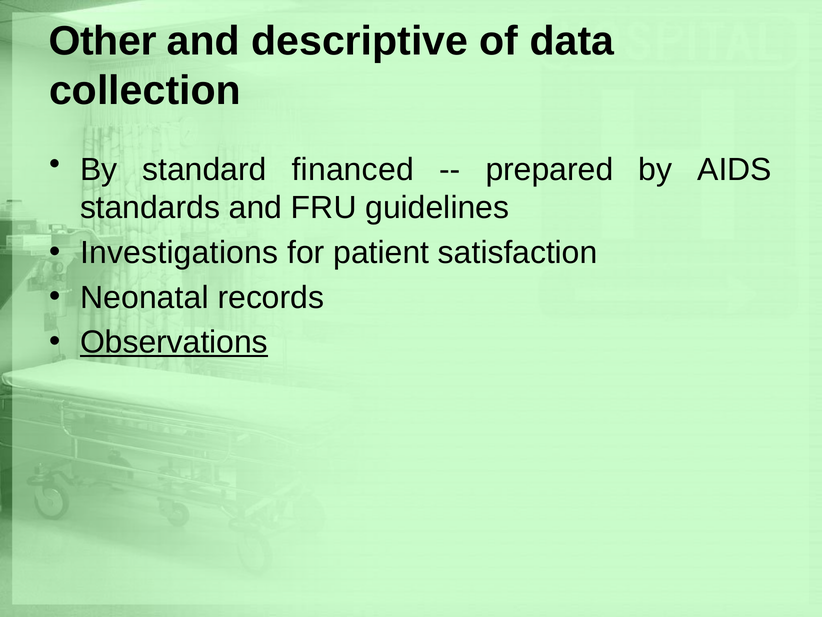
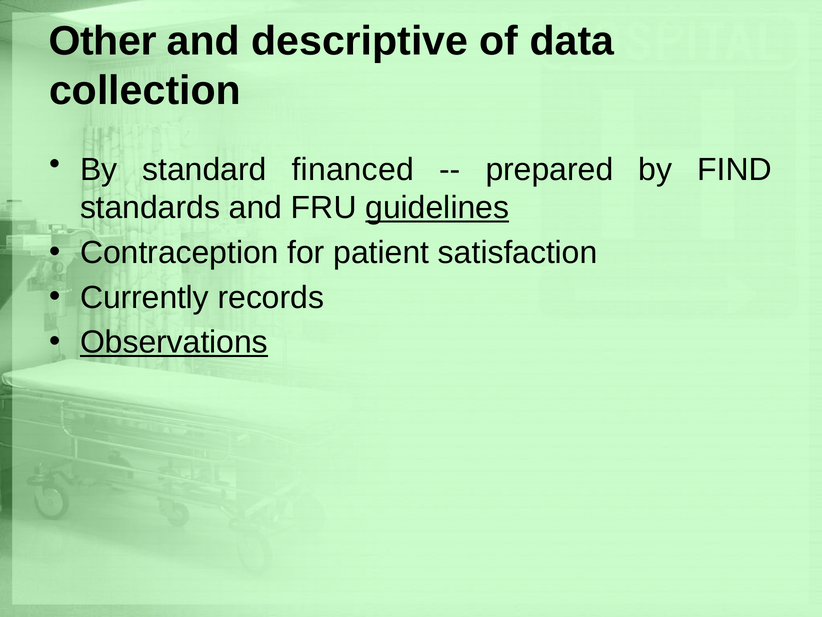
AIDS: AIDS -> FIND (735, 169)
guidelines underline: none -> present (437, 208)
Investigations: Investigations -> Contraception (179, 253)
Neonatal: Neonatal -> Currently (144, 297)
